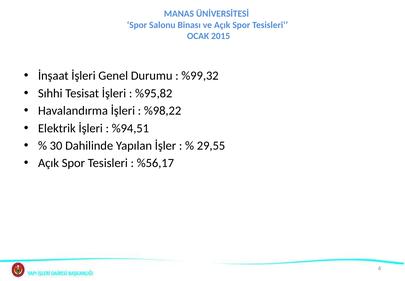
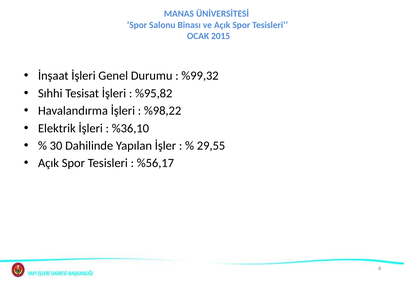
%94,51: %94,51 -> %36,10 (130, 128)
